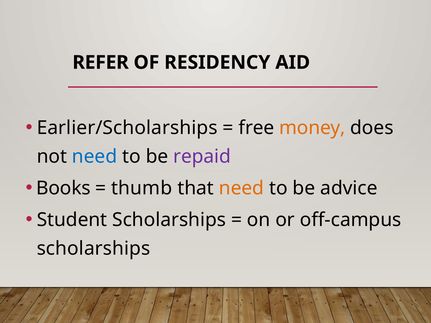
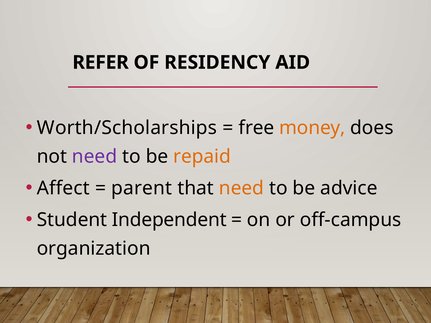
Earlier/Scholarships: Earlier/Scholarships -> Worth/Scholarships (127, 128)
need colour: blue -> purple (95, 157)
repaid colour: purple -> orange (202, 157)
Books: Books -> Affect (63, 188)
thumb: thumb -> parent (142, 188)
Student Scholarships: Scholarships -> Independent (169, 220)
scholarships: scholarships -> organization (94, 249)
